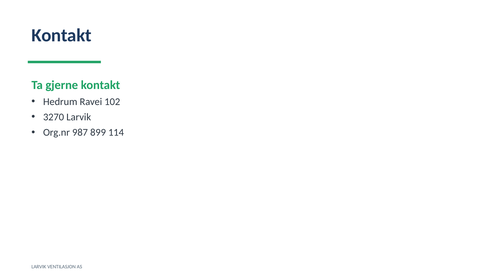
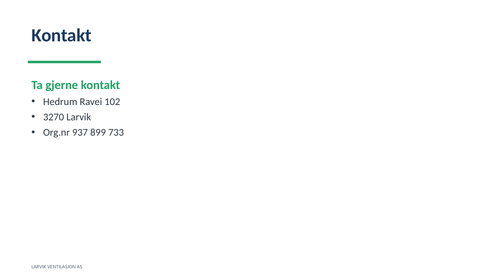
987: 987 -> 937 (80, 133)
114: 114 -> 733 (116, 133)
